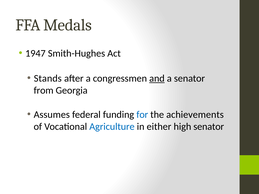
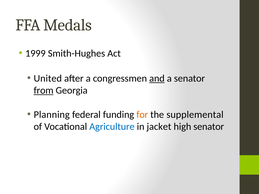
1947: 1947 -> 1999 (35, 53)
Stands: Stands -> United (48, 78)
from underline: none -> present (44, 91)
Assumes: Assumes -> Planning (52, 115)
for colour: blue -> orange (142, 115)
achievements: achievements -> supplemental (195, 115)
either: either -> jacket (159, 127)
